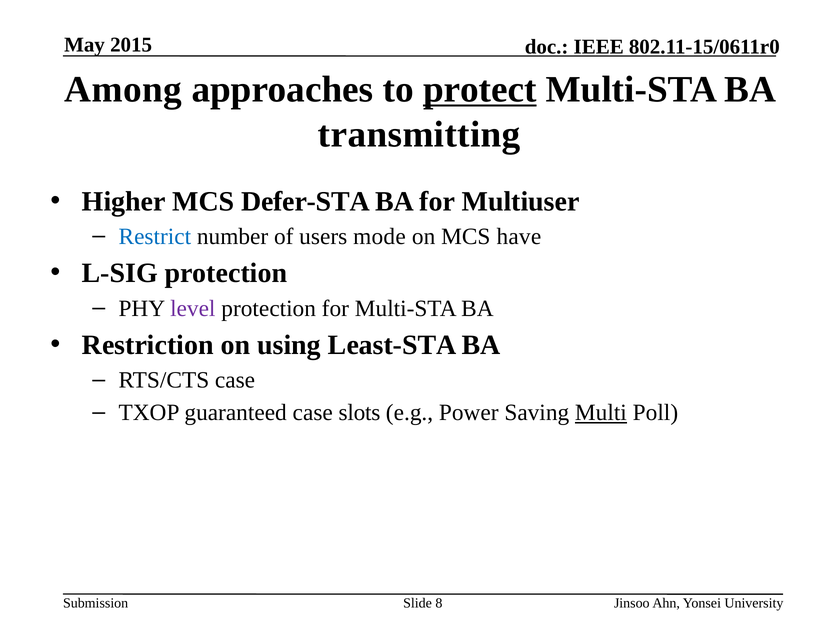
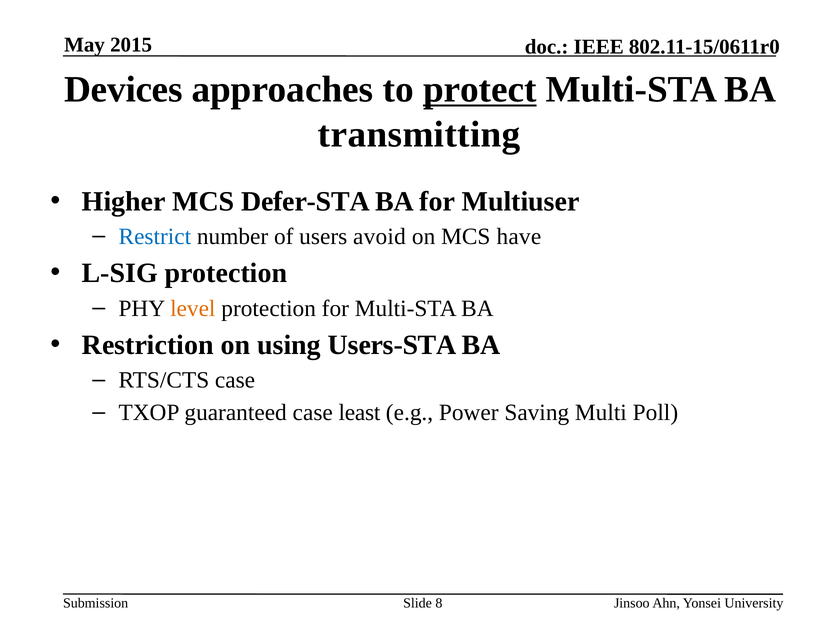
Among: Among -> Devices (123, 90)
mode: mode -> avoid (379, 237)
level colour: purple -> orange (193, 308)
Least-STA: Least-STA -> Users-STA (392, 345)
slots: slots -> least (359, 413)
Multi underline: present -> none (601, 413)
